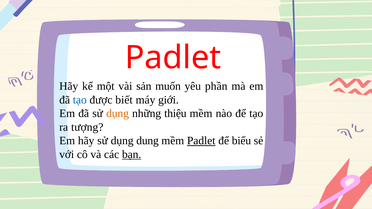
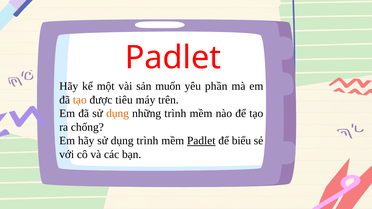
tạo colour: blue -> orange (80, 100)
biết: biết -> tiêu (124, 100)
giới: giới -> trên (168, 100)
những thiệu: thiệu -> trình (175, 114)
tượng: tượng -> chống (87, 127)
dụng dung: dung -> trình (147, 141)
bạn underline: present -> none (132, 155)
